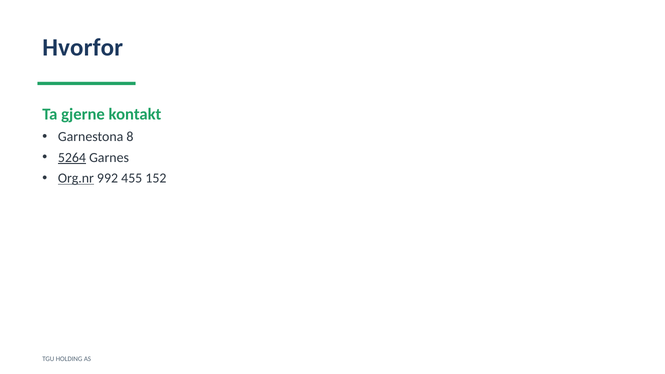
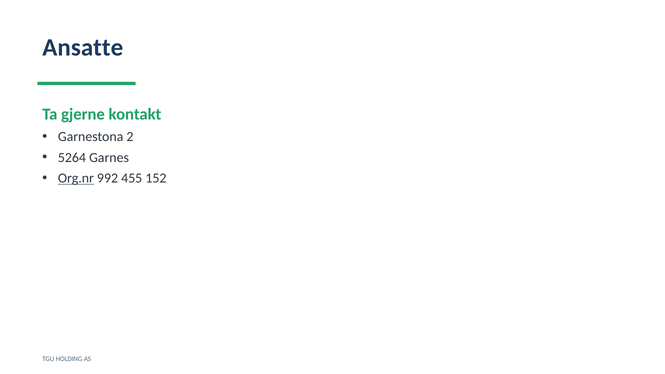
Hvorfor: Hvorfor -> Ansatte (83, 47)
8: 8 -> 2 (130, 137)
5264 underline: present -> none (72, 158)
